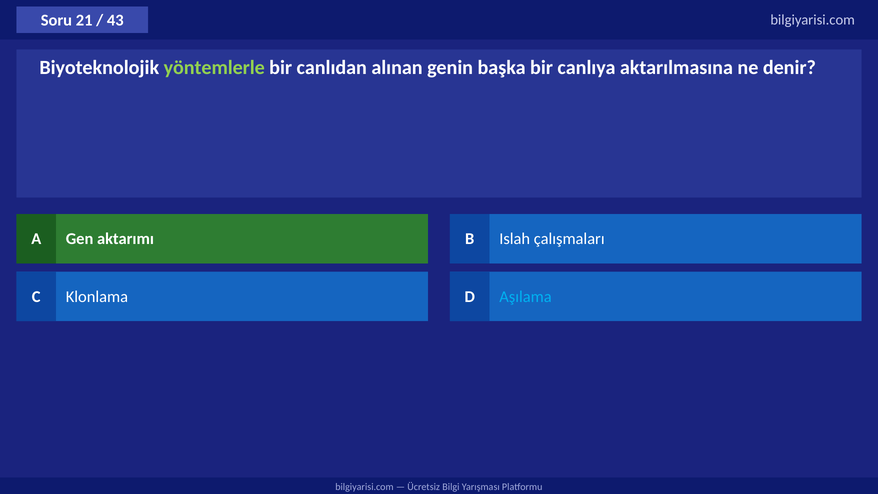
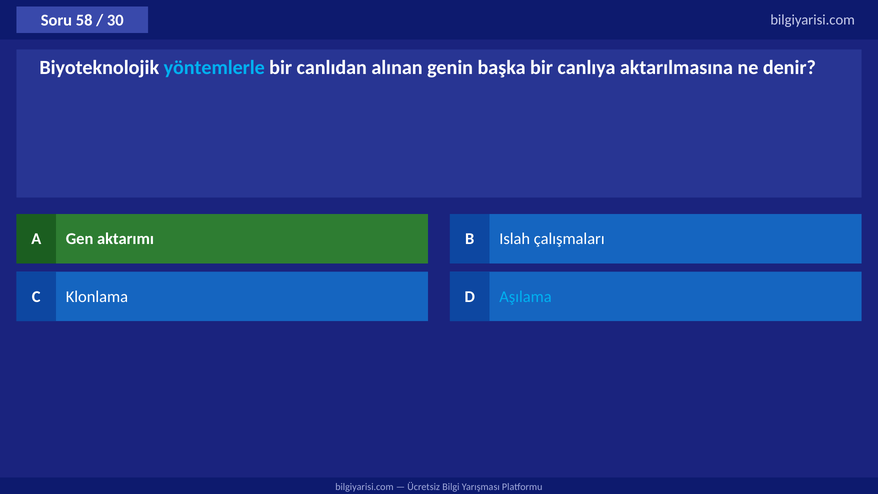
21: 21 -> 58 (84, 20)
43: 43 -> 30 (115, 20)
yöntemlerle colour: light green -> light blue (214, 68)
